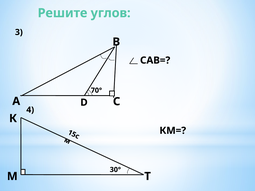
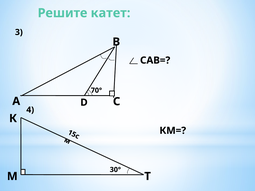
углов: углов -> катет (111, 13)
